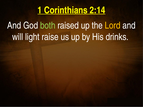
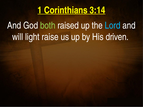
2:14: 2:14 -> 3:14 (97, 10)
Lord colour: yellow -> light blue (113, 26)
drinks: drinks -> driven (117, 37)
